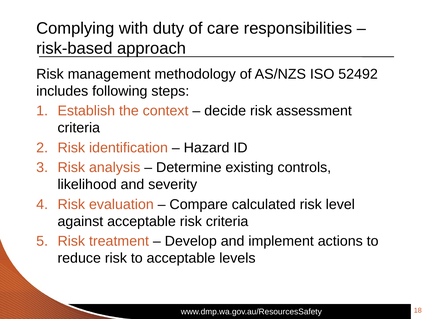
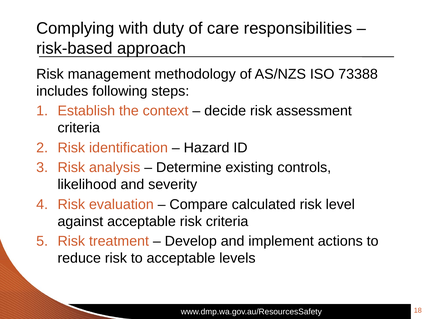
52492: 52492 -> 73388 (358, 74)
